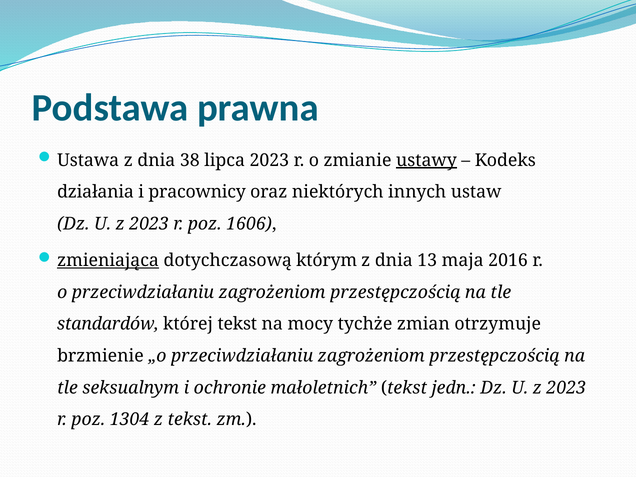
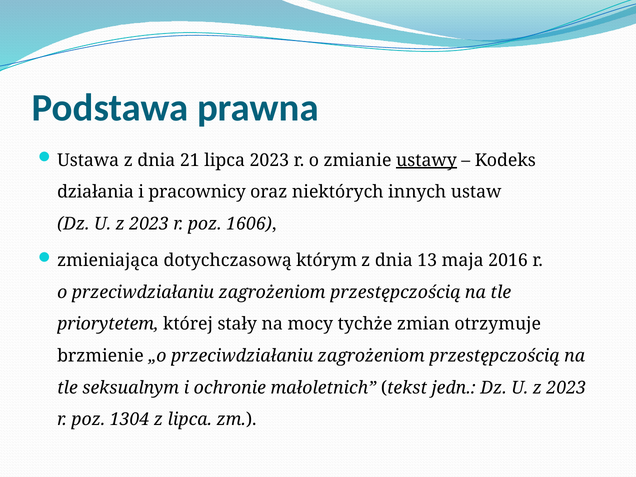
38: 38 -> 21 (190, 160)
zmieniająca underline: present -> none (108, 261)
standardów: standardów -> priorytetem (108, 324)
której tekst: tekst -> stały (237, 324)
z tekst: tekst -> lipca (190, 420)
